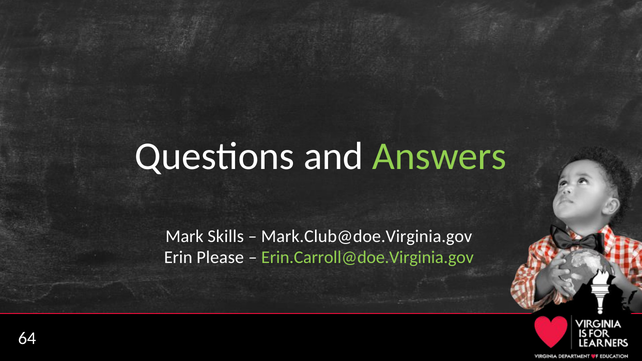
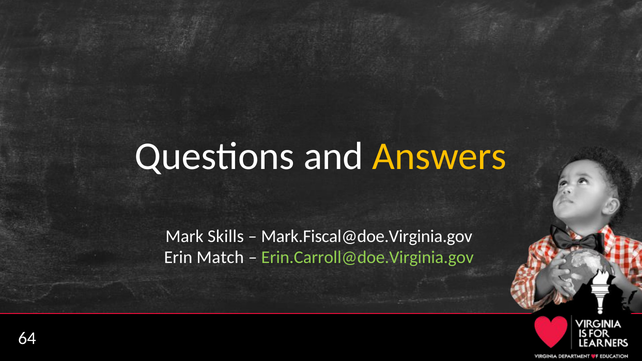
Answers colour: light green -> yellow (439, 157)
Mark.Club@doe.Virginia.gov: Mark.Club@doe.Virginia.gov -> Mark.Fiscal@doe.Virginia.gov (367, 236)
Please: Please -> Match (220, 258)
